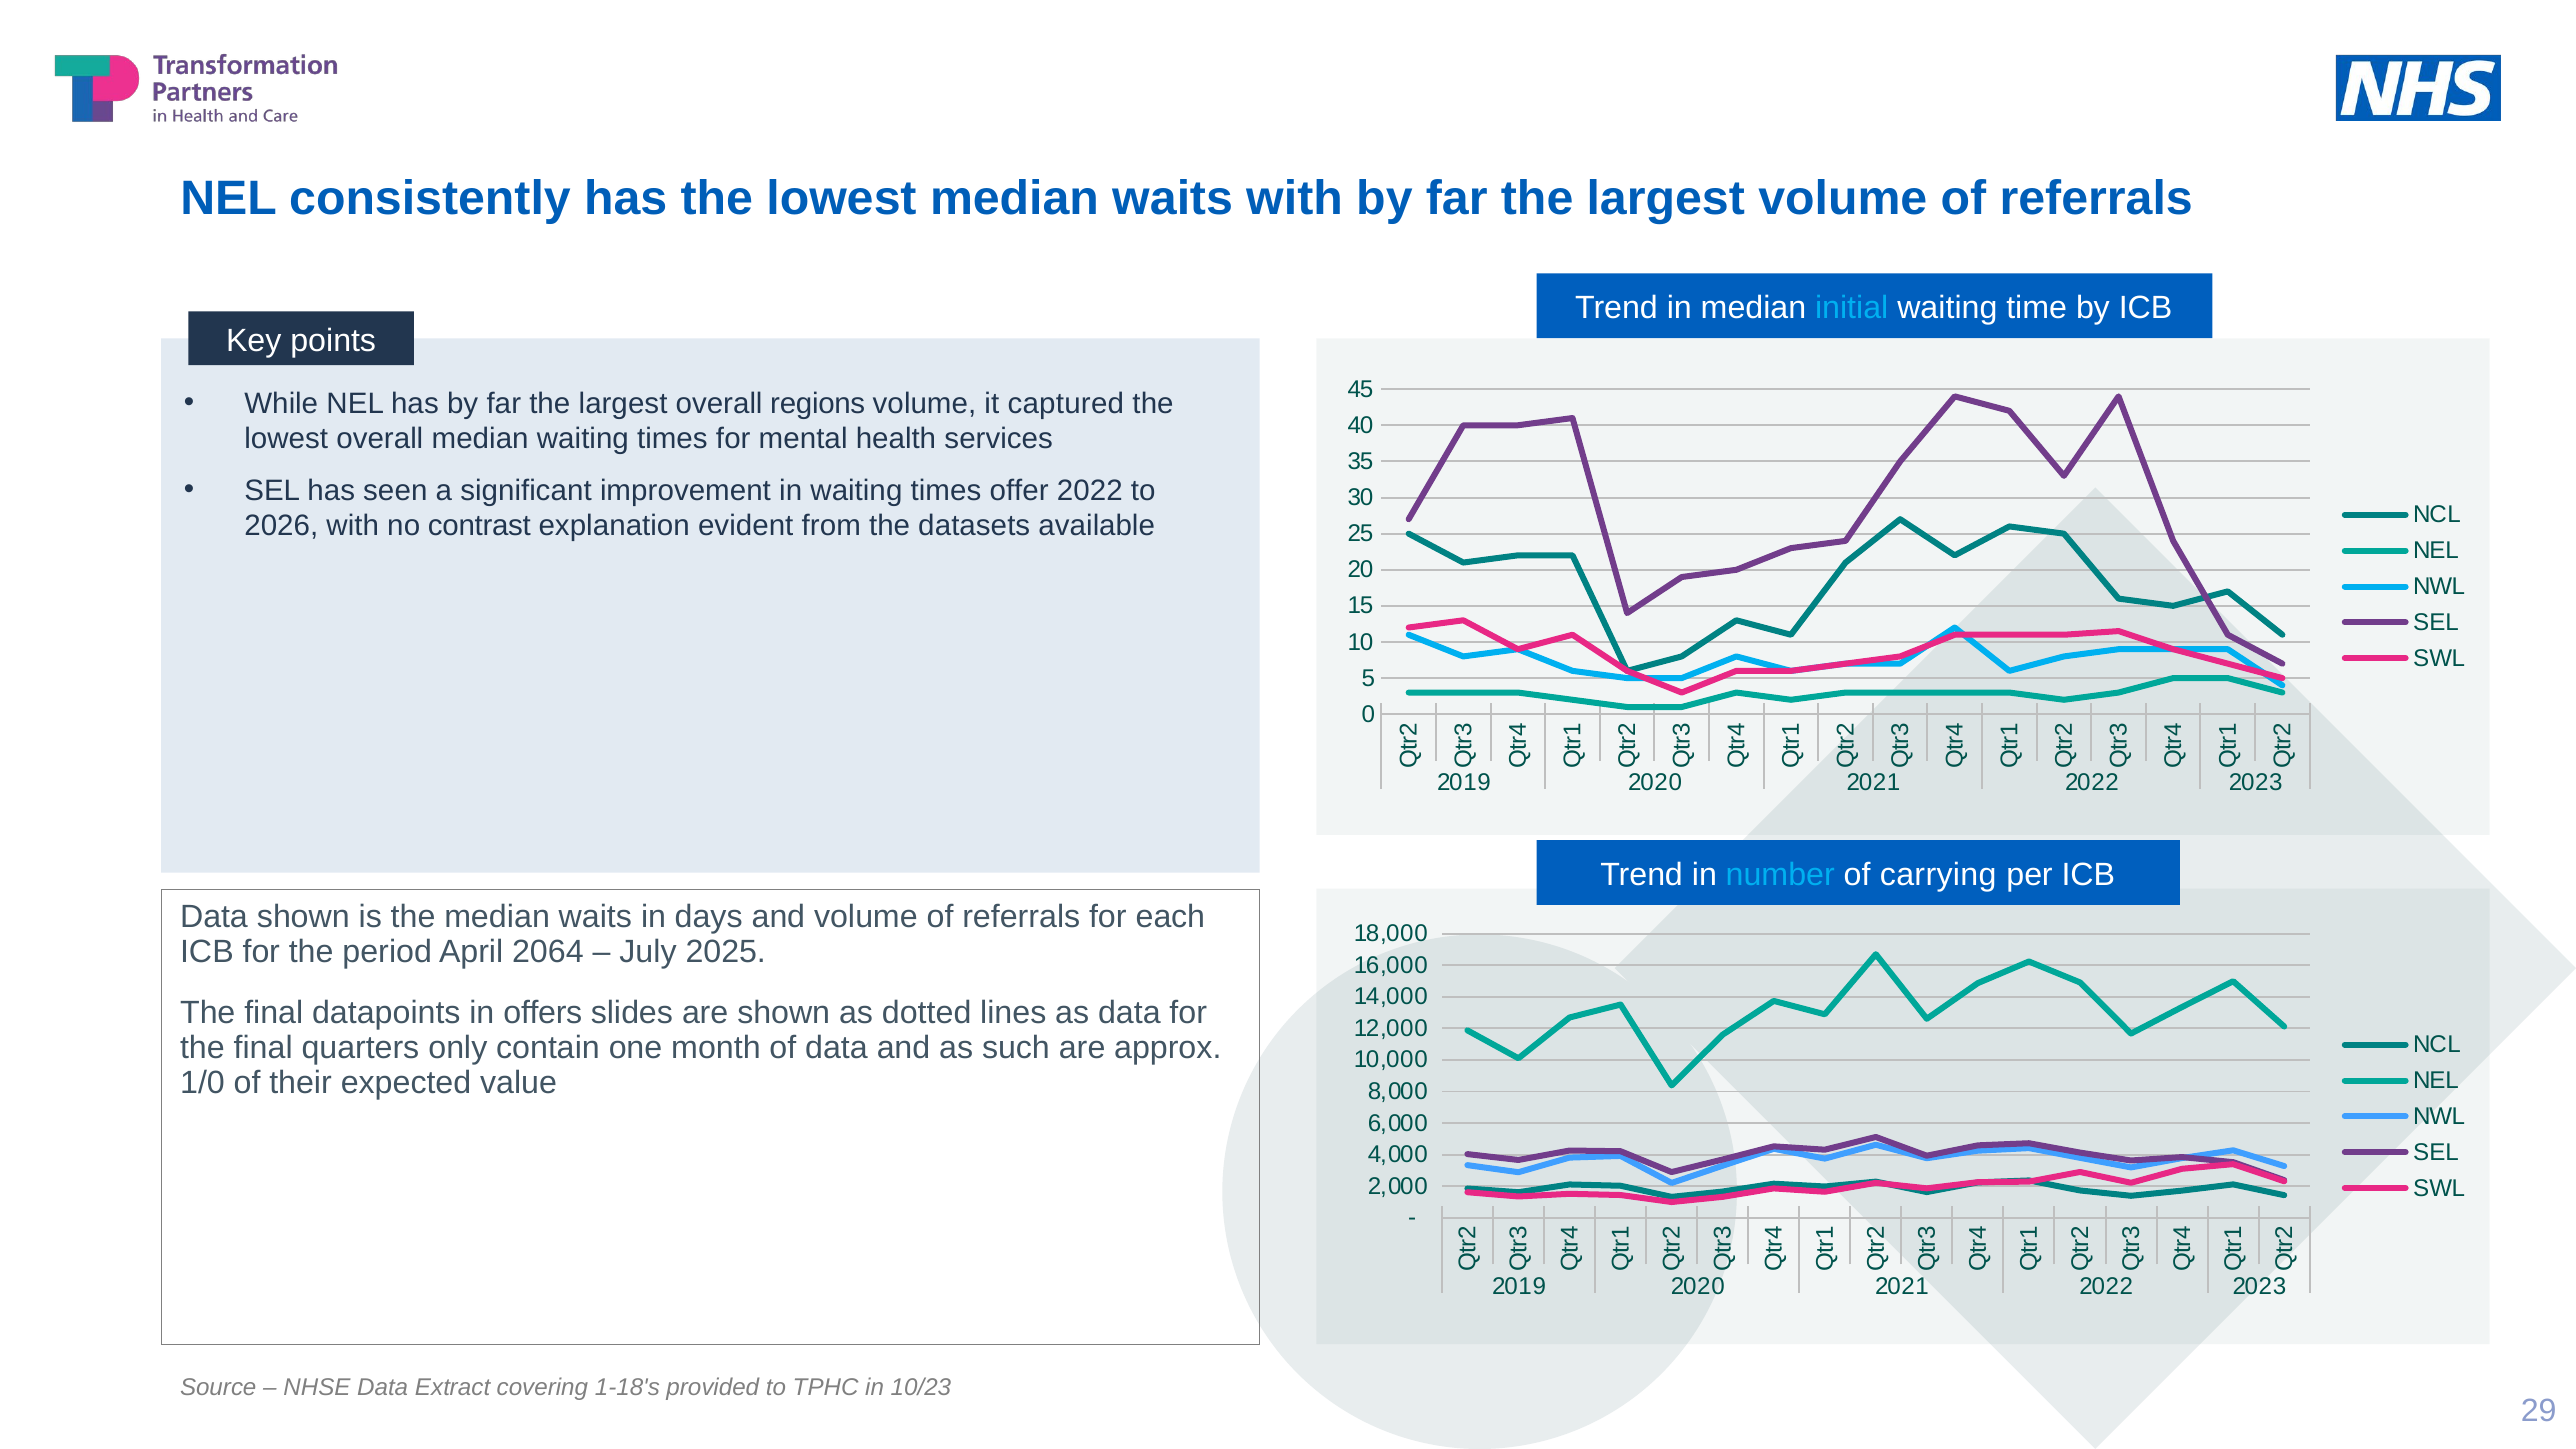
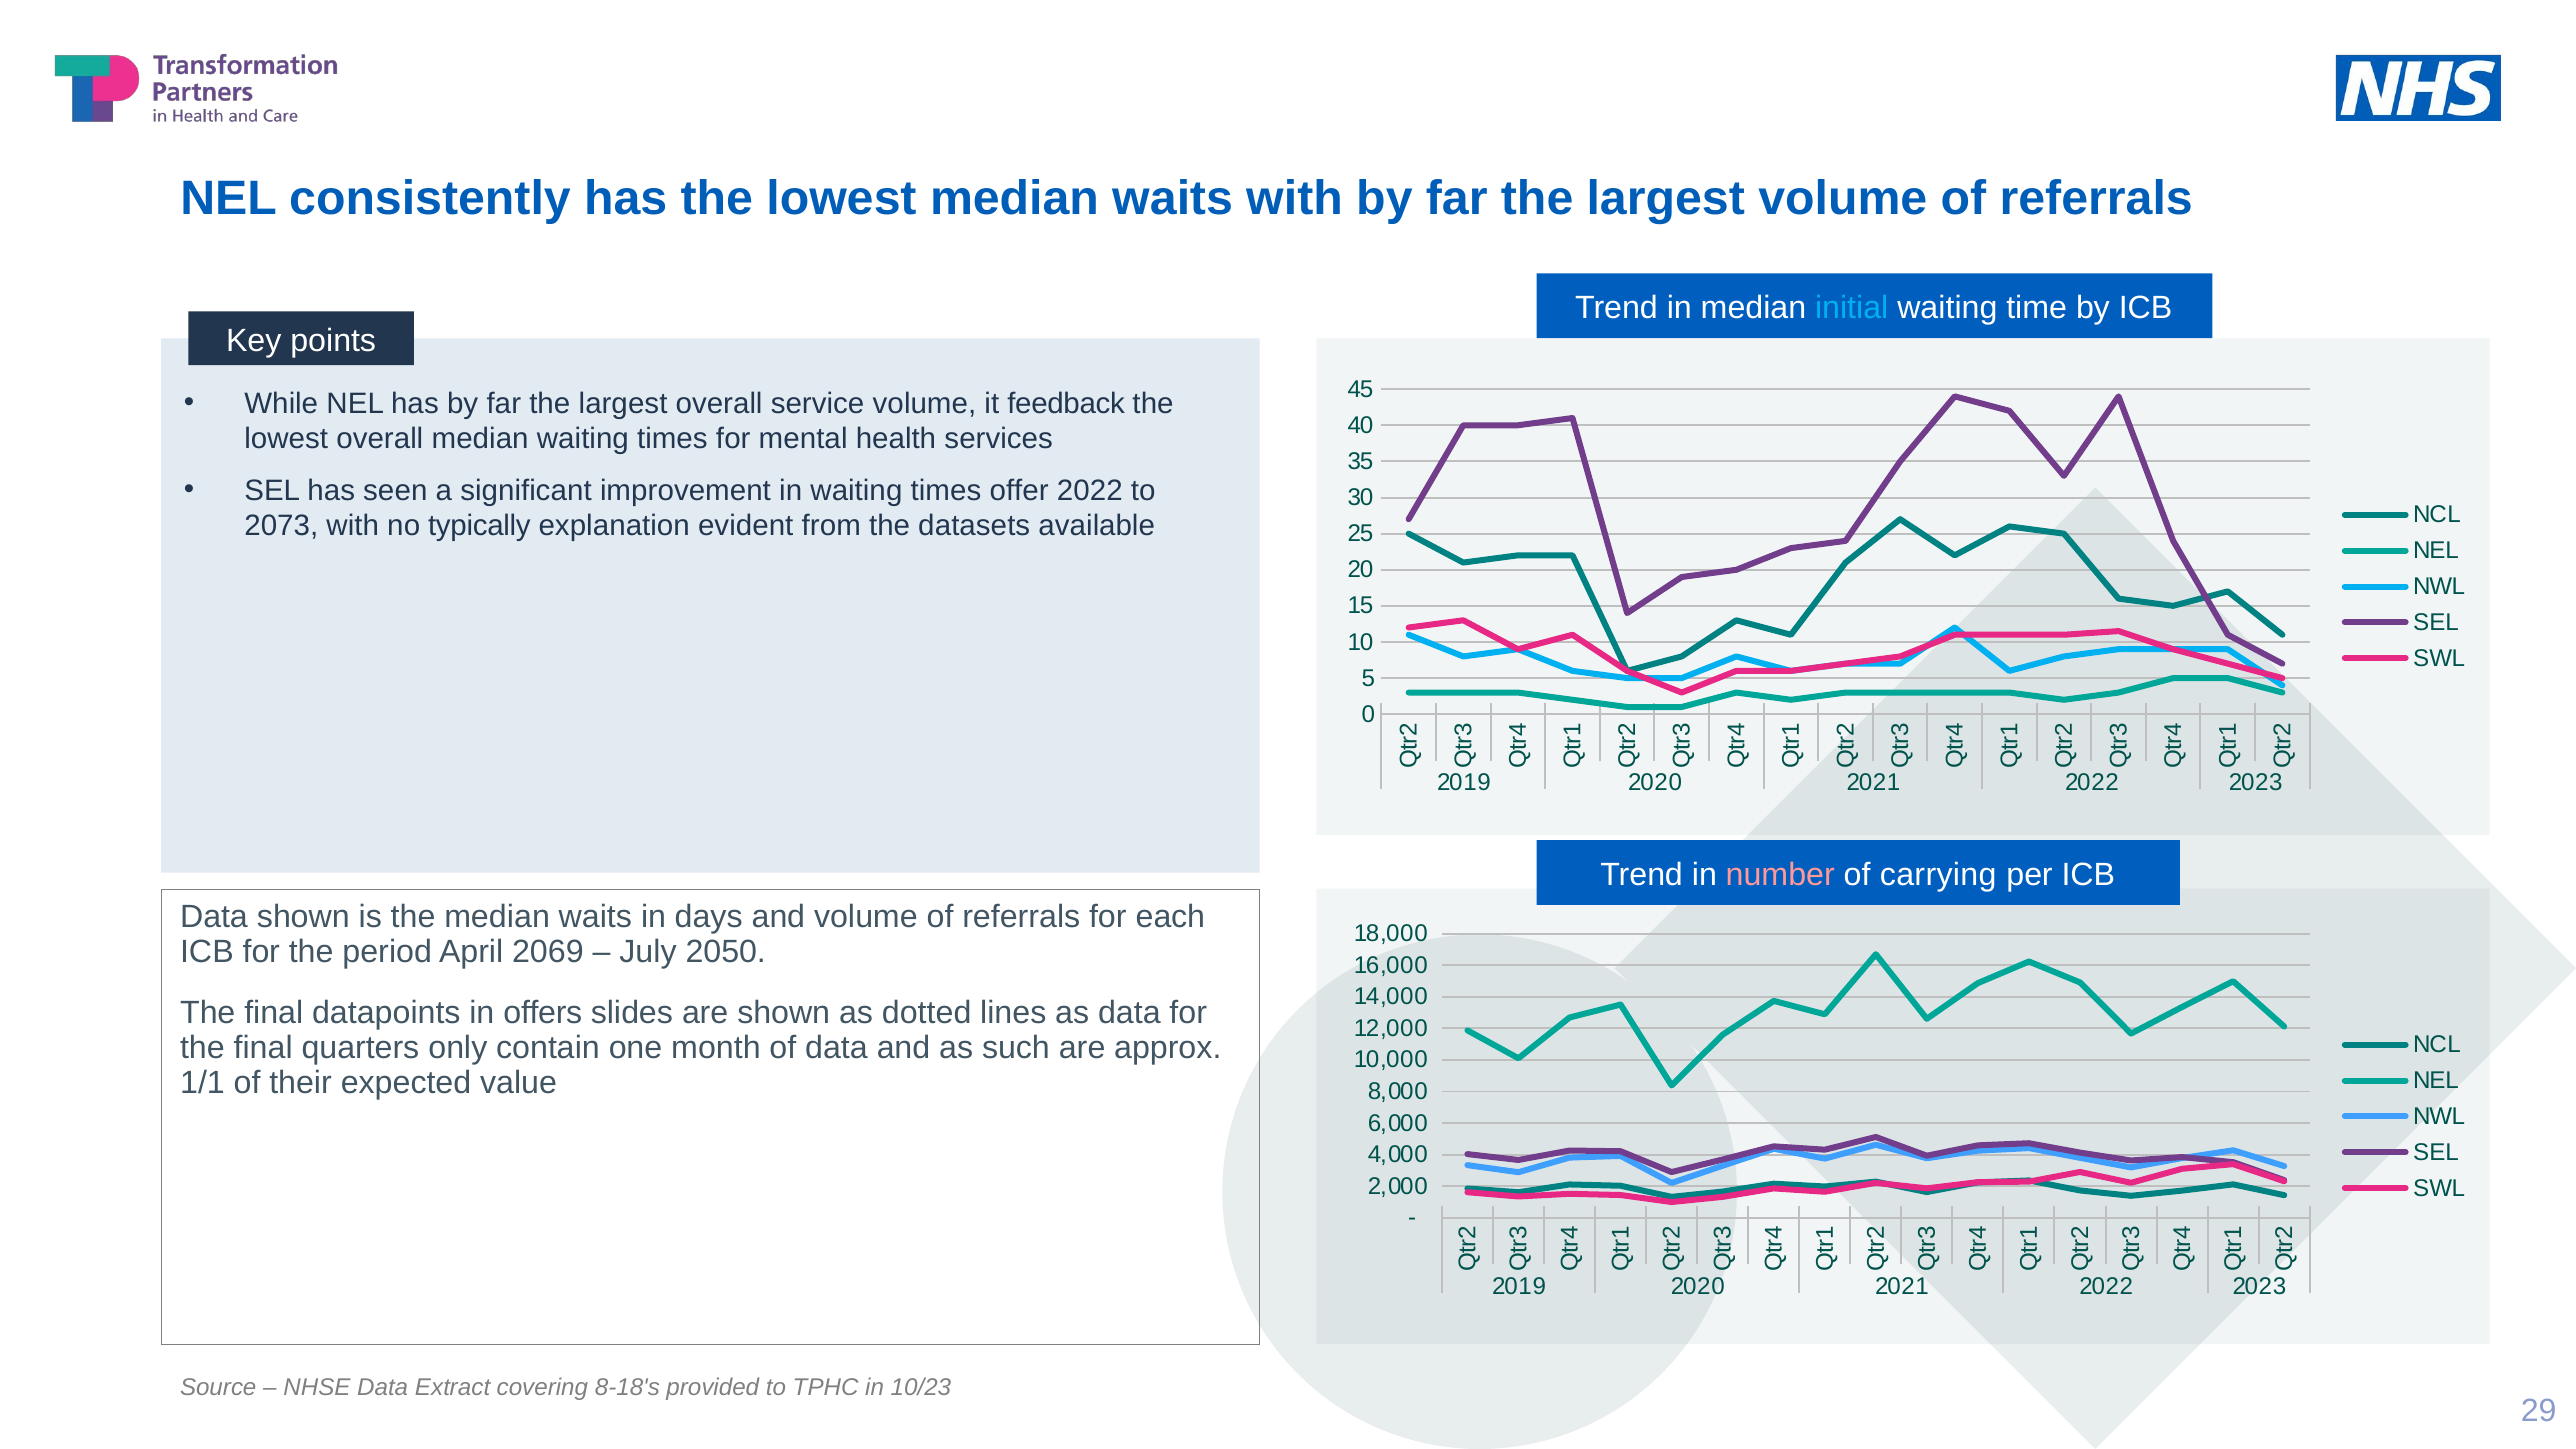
regions: regions -> service (818, 404)
captured: captured -> feedback (1066, 404)
2026: 2026 -> 2073 (281, 526)
contrast: contrast -> typically (479, 526)
number colour: light blue -> pink (1780, 875)
2064: 2064 -> 2069 (548, 951)
2025: 2025 -> 2050 (726, 951)
1/0: 1/0 -> 1/1 (202, 1083)
1-18's: 1-18's -> 8-18's (627, 1387)
